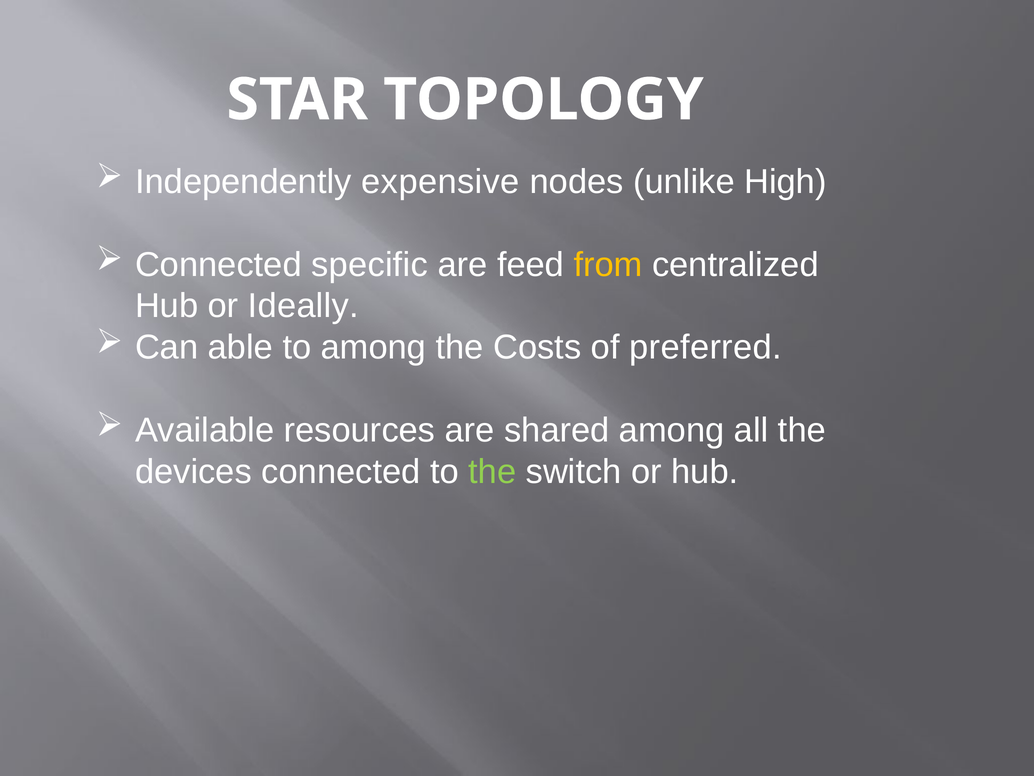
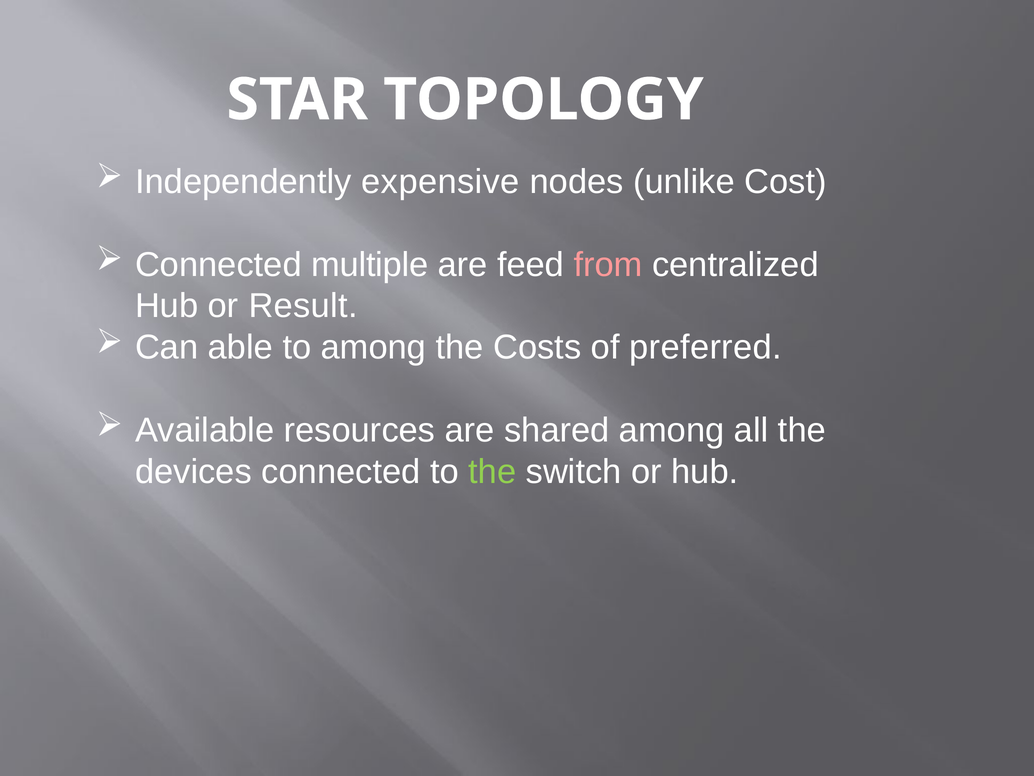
High: High -> Cost (785, 182)
specific: specific -> multiple (370, 265)
from colour: yellow -> pink (608, 265)
Ideally: Ideally -> Result (303, 306)
